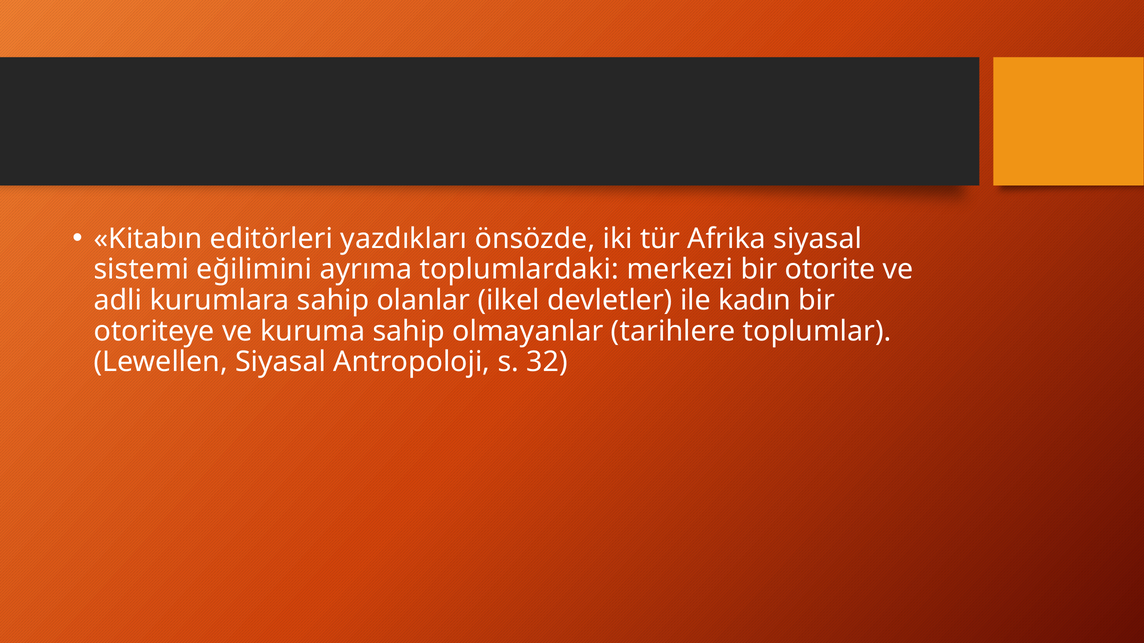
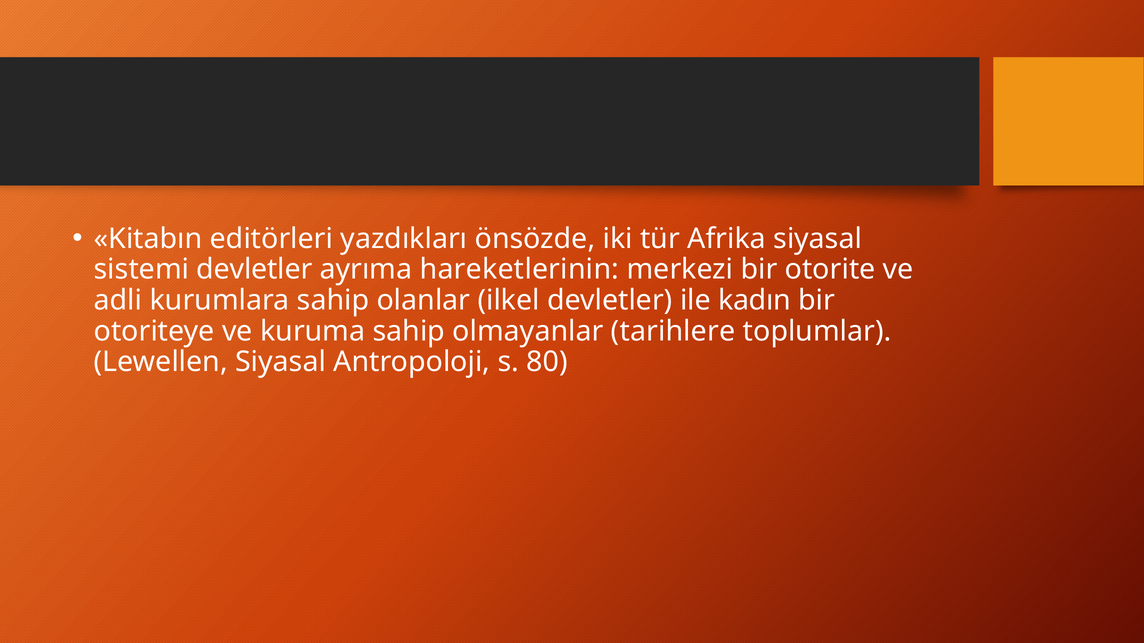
sistemi eğilimini: eğilimini -> devletler (254, 270)
toplumlardaki: toplumlardaki -> hareketlerinin (519, 270)
32: 32 -> 80 (547, 362)
